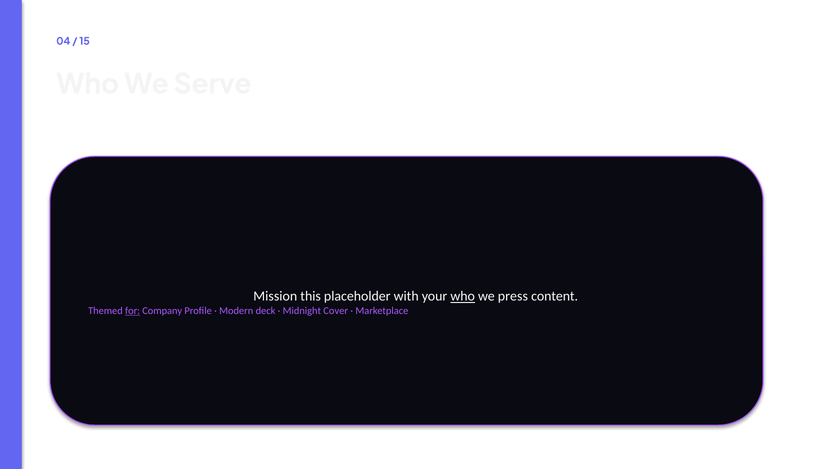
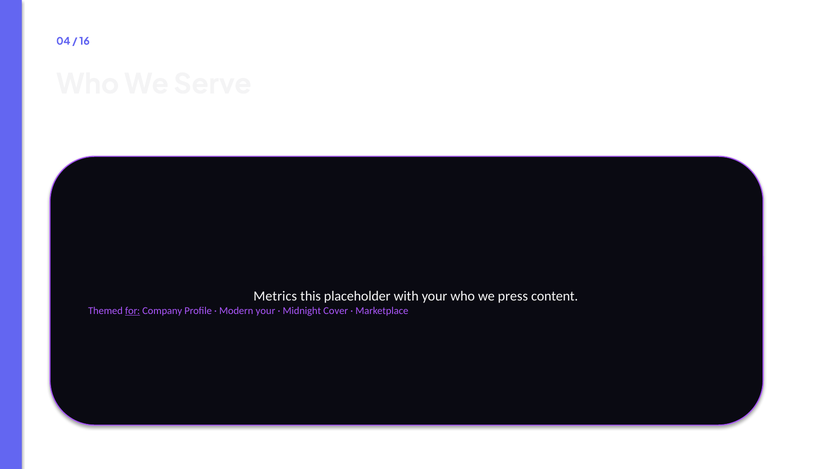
15: 15 -> 16 (84, 41)
Mission: Mission -> Metrics (275, 297)
who underline: present -> none (463, 297)
Modern deck: deck -> your (265, 311)
